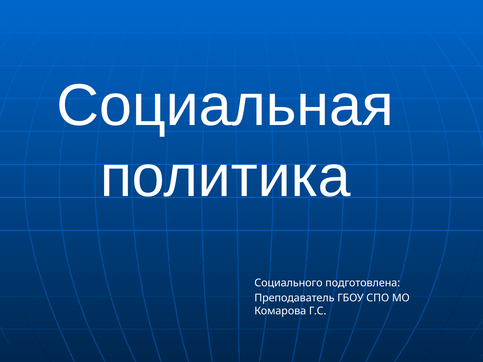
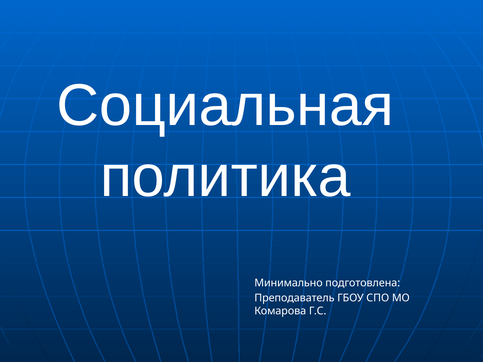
Социального: Социального -> Минимально (288, 283)
